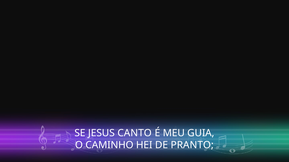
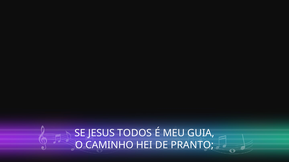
CANTO: CANTO -> TODOS (135, 134)
